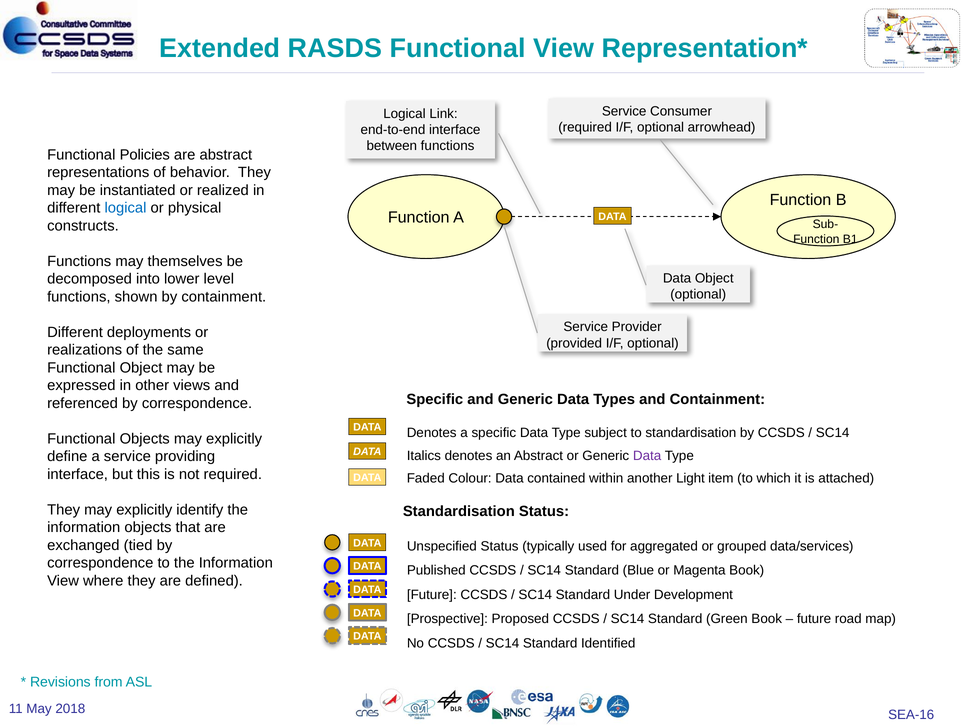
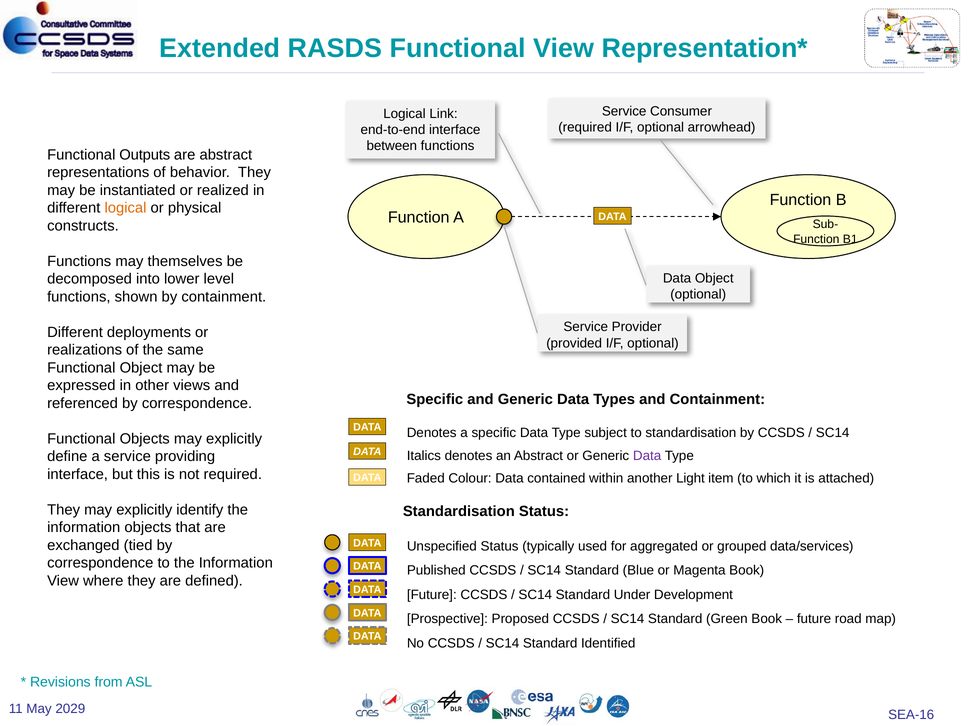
Policies: Policies -> Outputs (145, 155)
logical colour: blue -> orange (125, 208)
2018: 2018 -> 2029 (70, 709)
